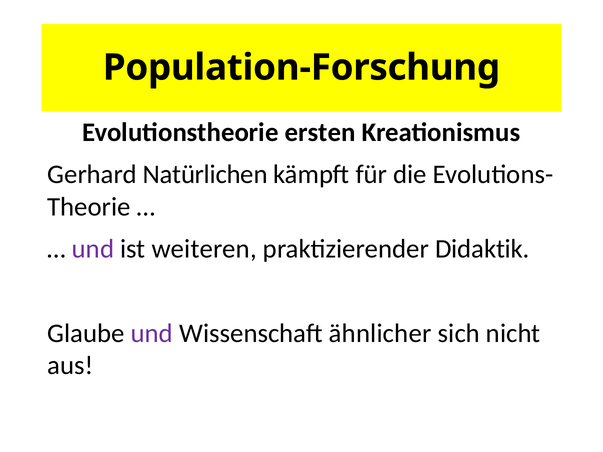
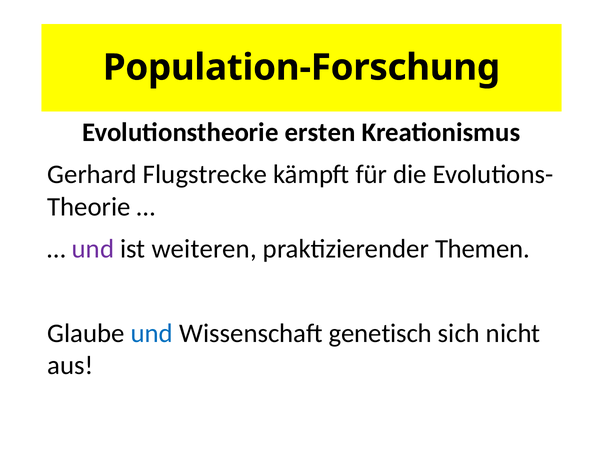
Natürlichen: Natürlichen -> Flugstrecke (205, 175)
Didaktik: Didaktik -> Themen (482, 249)
und colour: purple -> blue (152, 333)
ähnlicher: ähnlicher -> genetisch (380, 333)
